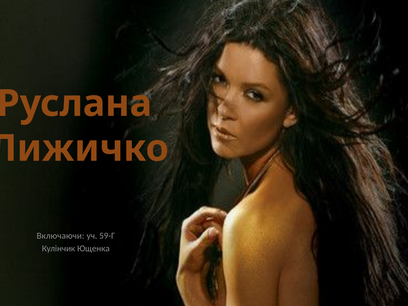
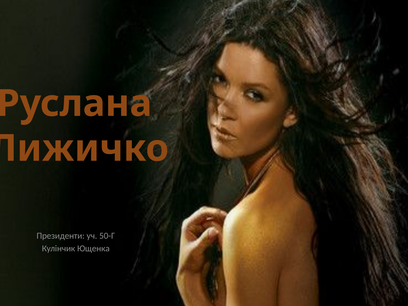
Включаючи: Включаючи -> Президенти (61, 236)
59-Г: 59-Г -> 50-Г (107, 236)
